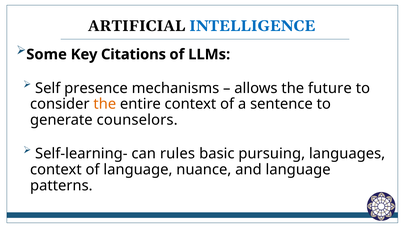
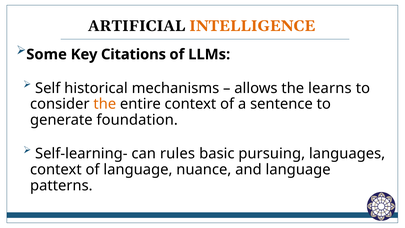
INTELLIGENCE colour: blue -> orange (252, 26)
presence: presence -> historical (96, 88)
future: future -> learns (330, 88)
counselors: counselors -> foundation (137, 120)
